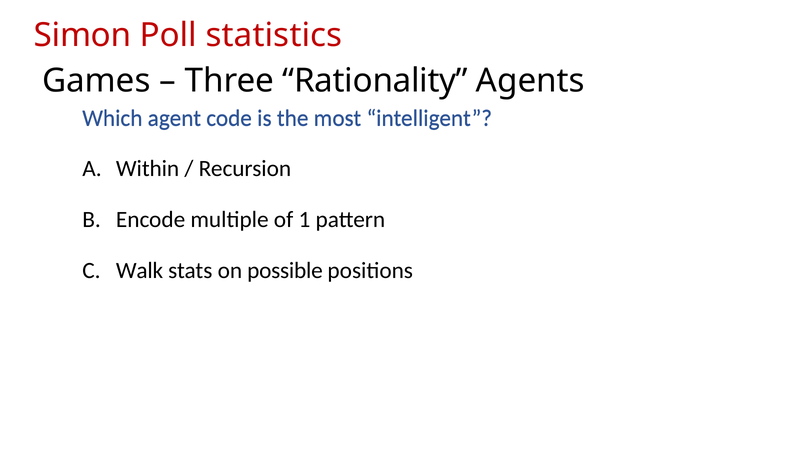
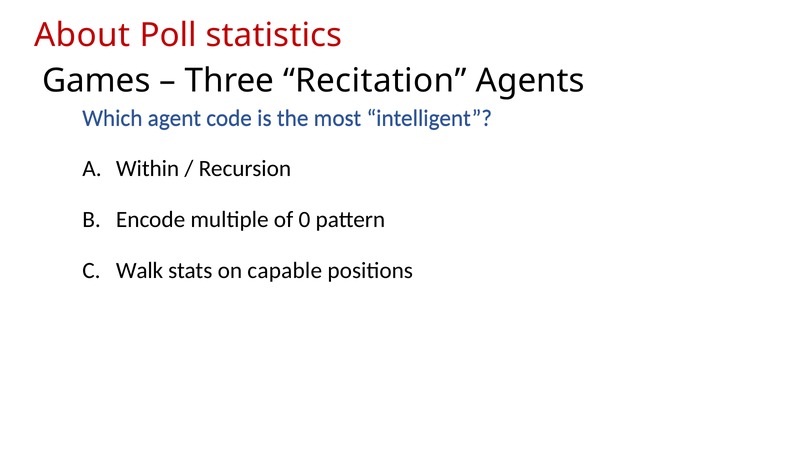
Simon: Simon -> About (82, 35)
Rationality: Rationality -> Recitation (375, 81)
1: 1 -> 0 (304, 220)
possible: possible -> capable (285, 271)
